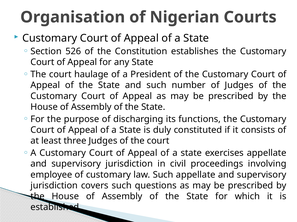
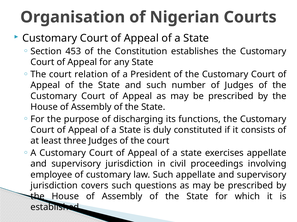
526: 526 -> 453 (73, 51)
haulage: haulage -> relation (91, 75)
